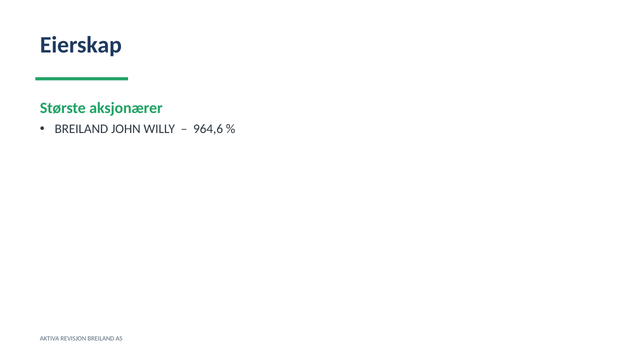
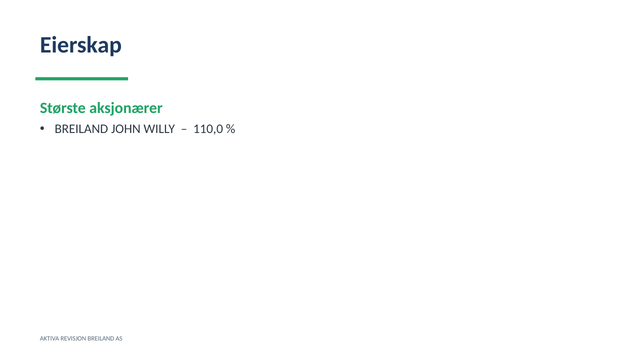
964,6: 964,6 -> 110,0 (208, 129)
